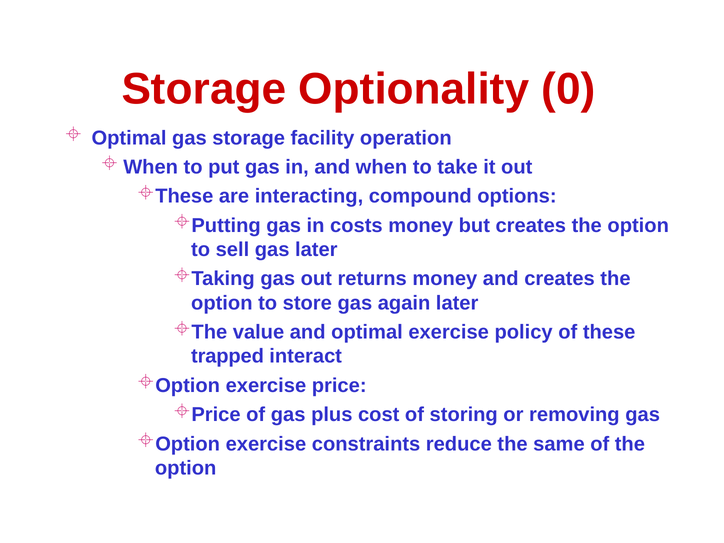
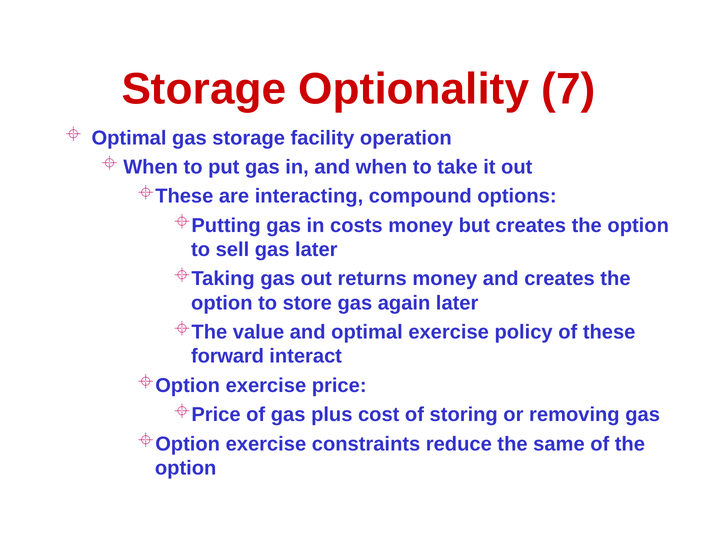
0: 0 -> 7 (569, 89)
trapped: trapped -> forward (228, 356)
